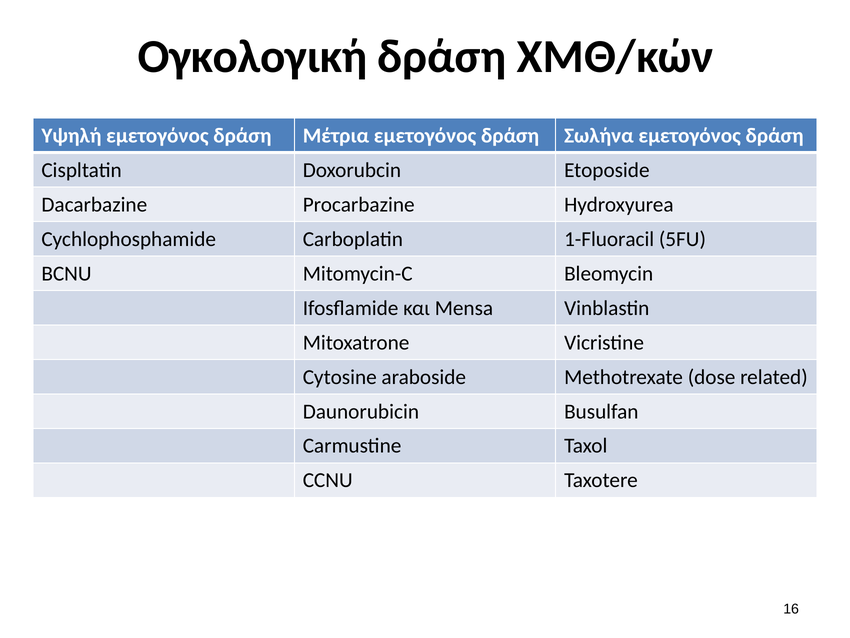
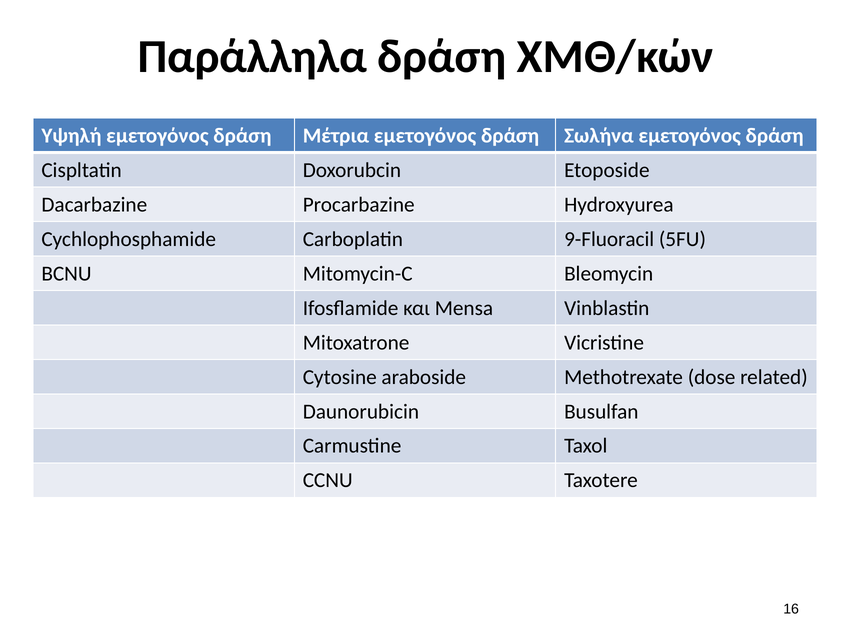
Ογκολογική: Ογκολογική -> Παράλληλα (252, 56)
1-Fluoracil: 1-Fluoracil -> 9-Fluoracil (609, 239)
